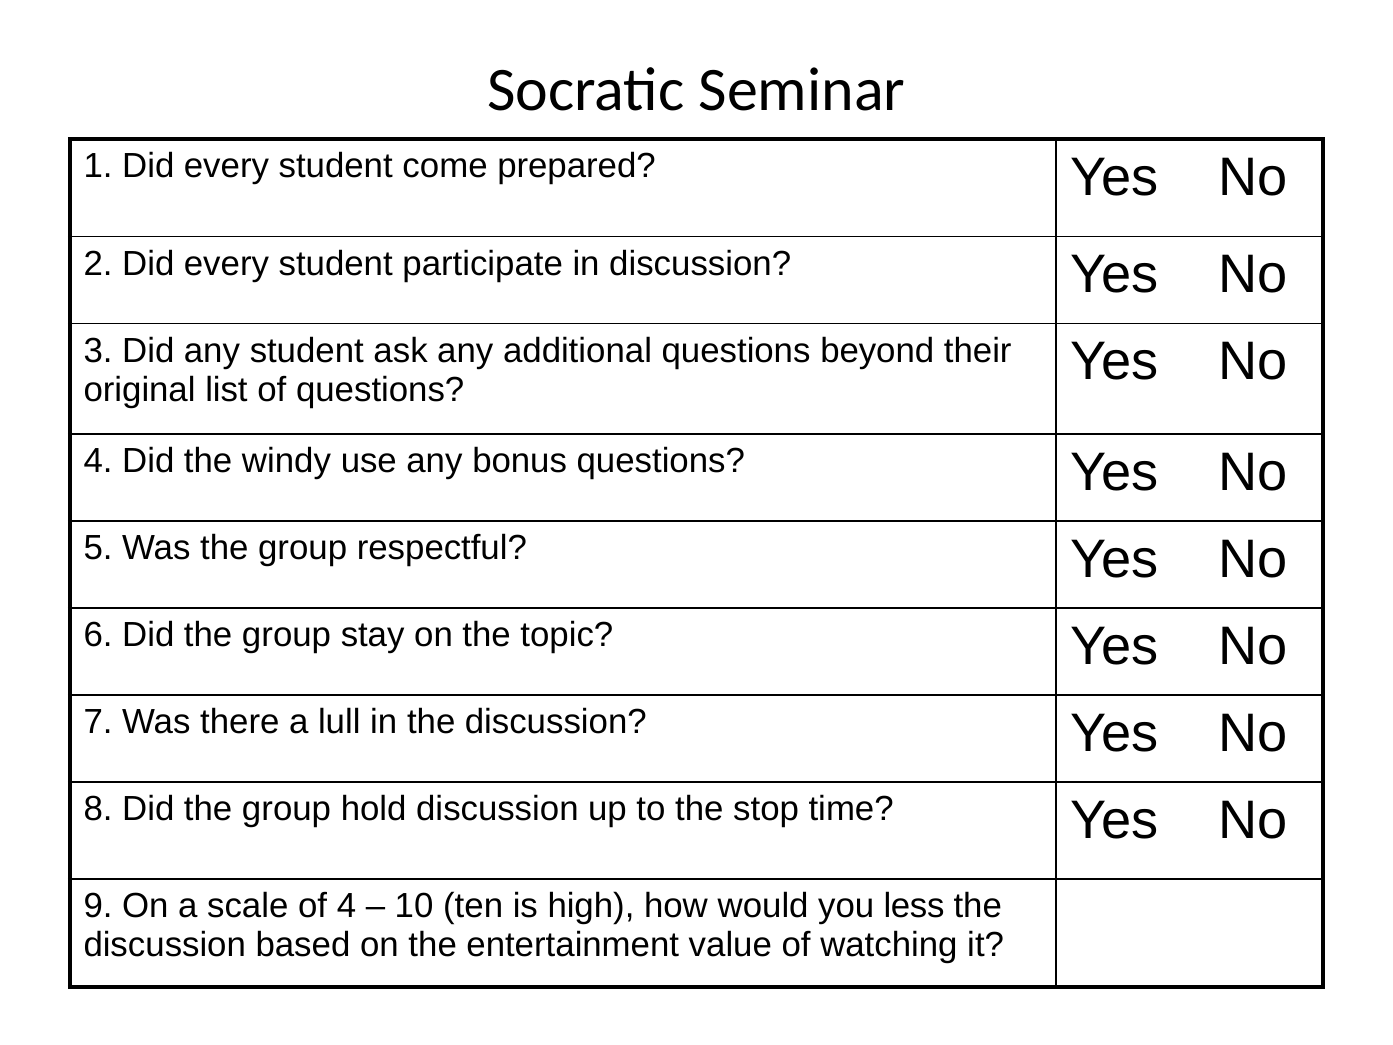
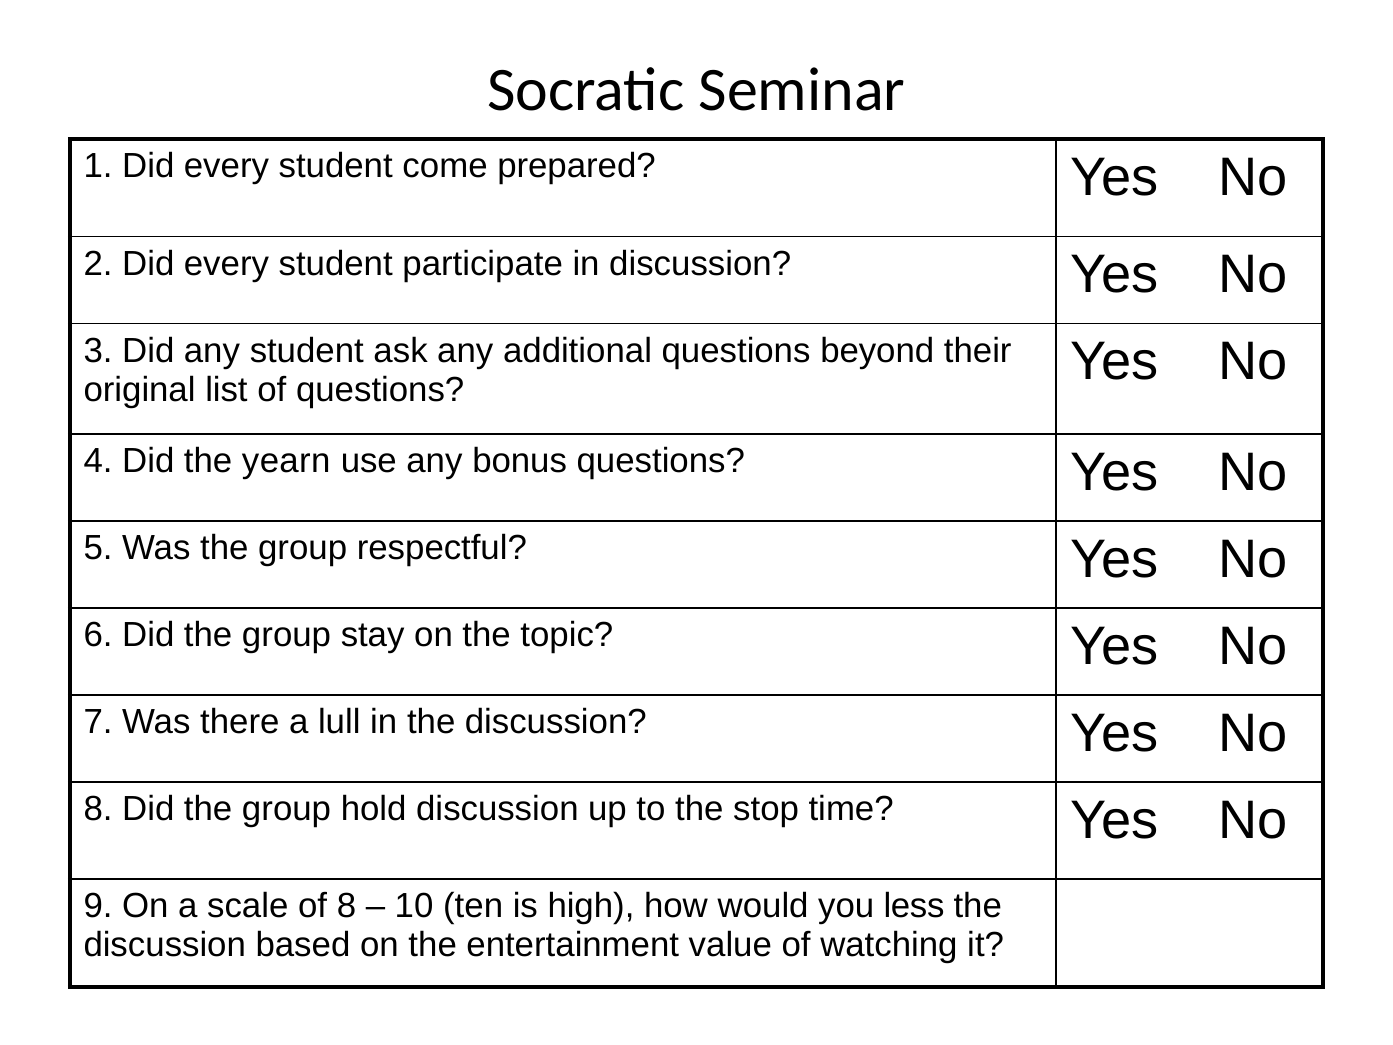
windy: windy -> yearn (286, 461)
of 4: 4 -> 8 (346, 906)
